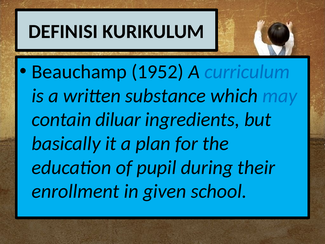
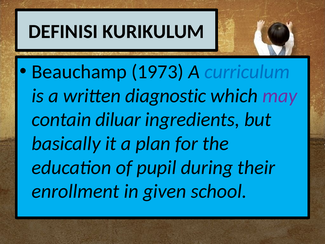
1952: 1952 -> 1973 (157, 72)
substance: substance -> diagnostic (166, 96)
may colour: blue -> purple (280, 96)
